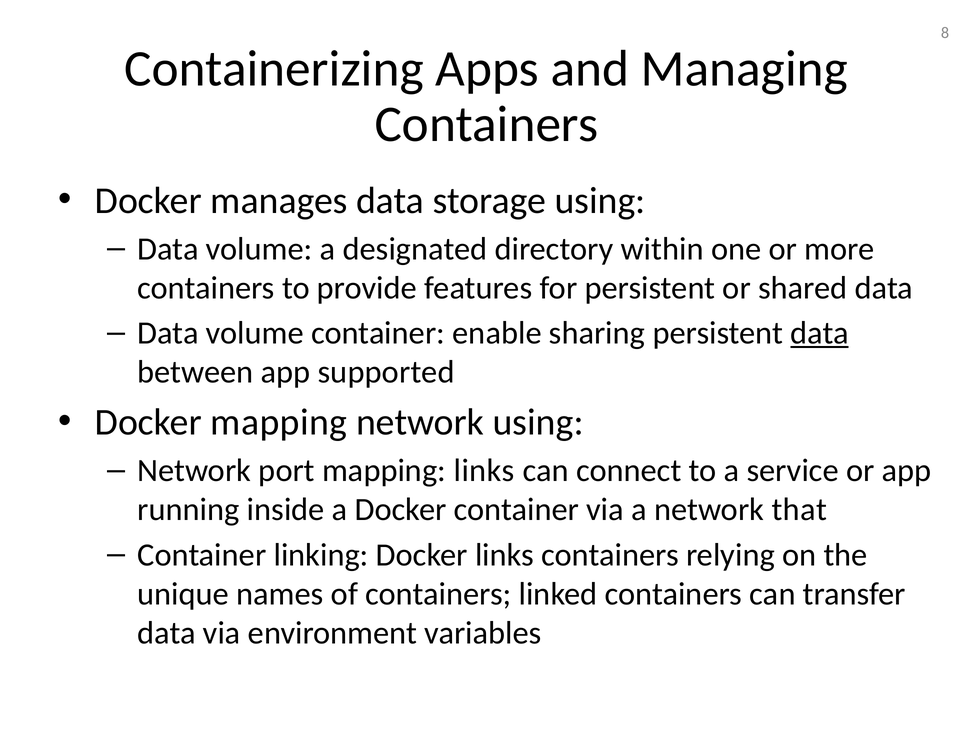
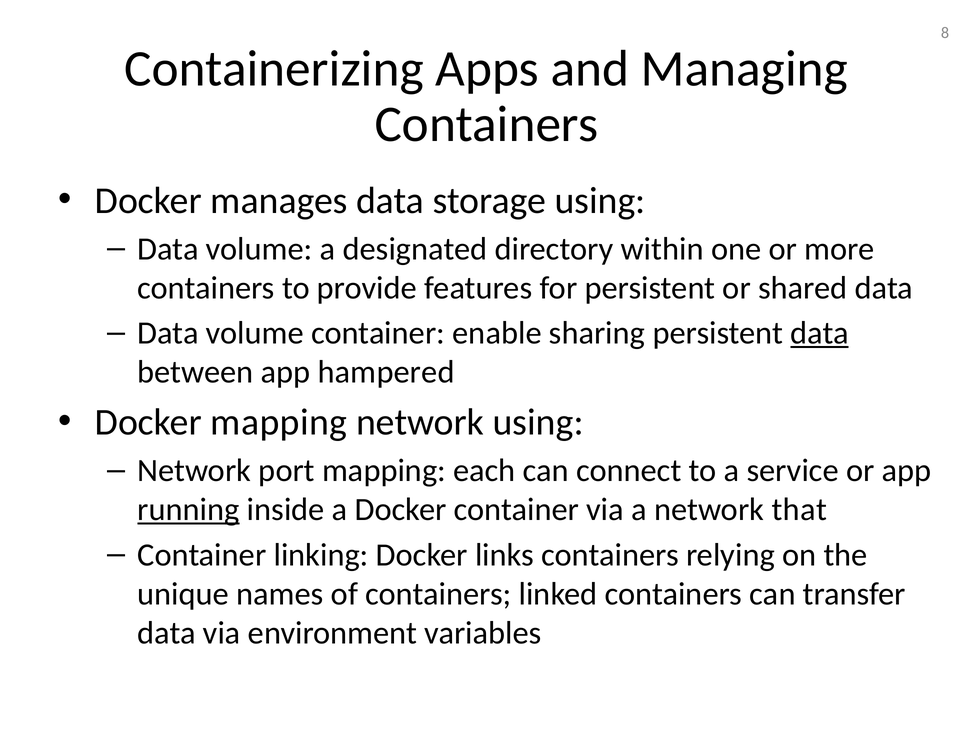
supported: supported -> hampered (386, 372)
mapping links: links -> each (484, 470)
running underline: none -> present (188, 509)
